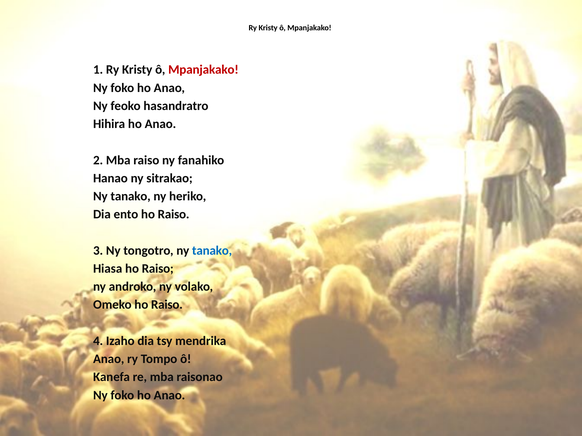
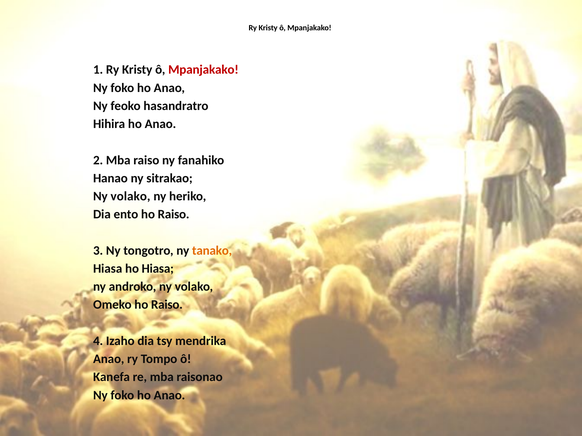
tanako: tanako -> volako (130, 196)
tanako colour: blue -> orange (212, 251)
Hiasa ho Raiso: Raiso -> Hiasa (158, 269)
